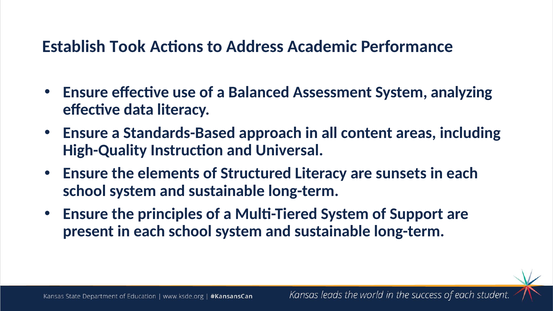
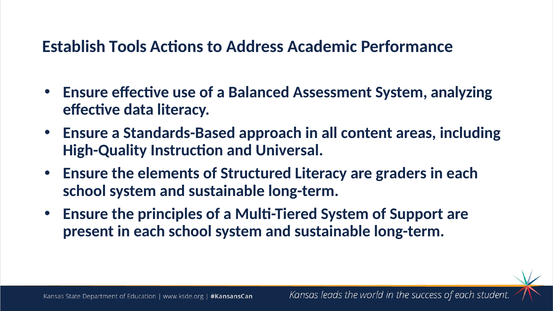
Took: Took -> Tools (128, 47)
sunsets: sunsets -> graders (401, 173)
